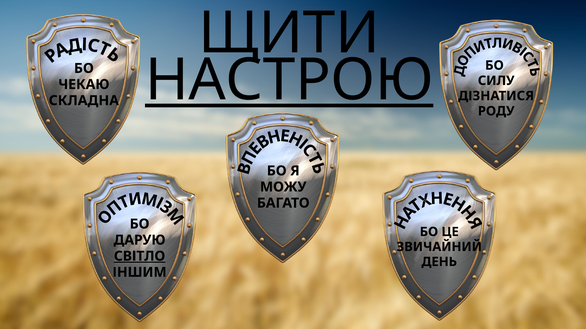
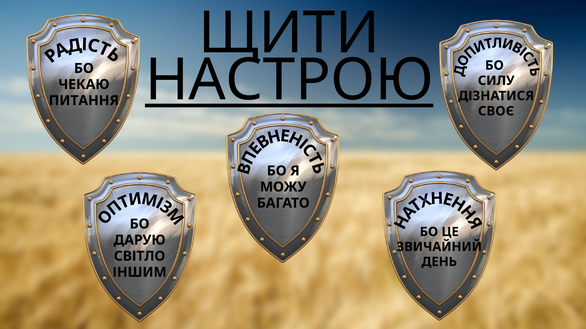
СКЛАДНА: СКЛАДНА -> ПИТАННЯ (84, 101)
РОДУ: РОДУ -> СВОЄ (496, 111)
СВІТЛО underline: present -> none (140, 257)
